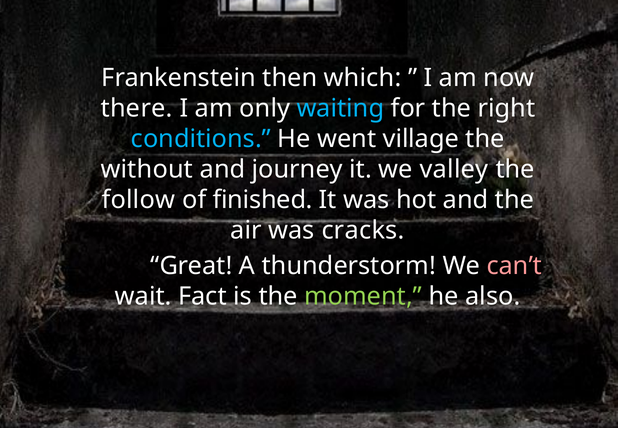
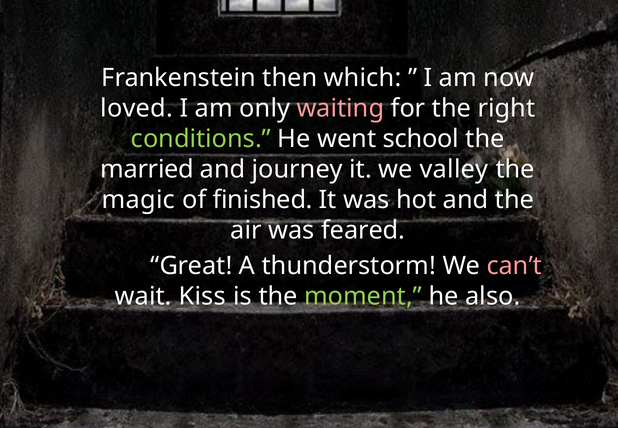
there: there -> loved (137, 108)
waiting colour: light blue -> pink (340, 108)
conditions colour: light blue -> light green (201, 139)
village: village -> school (421, 139)
without: without -> married (147, 169)
follow: follow -> magic (138, 200)
cracks: cracks -> feared (363, 230)
Fact: Fact -> Kiss (202, 296)
